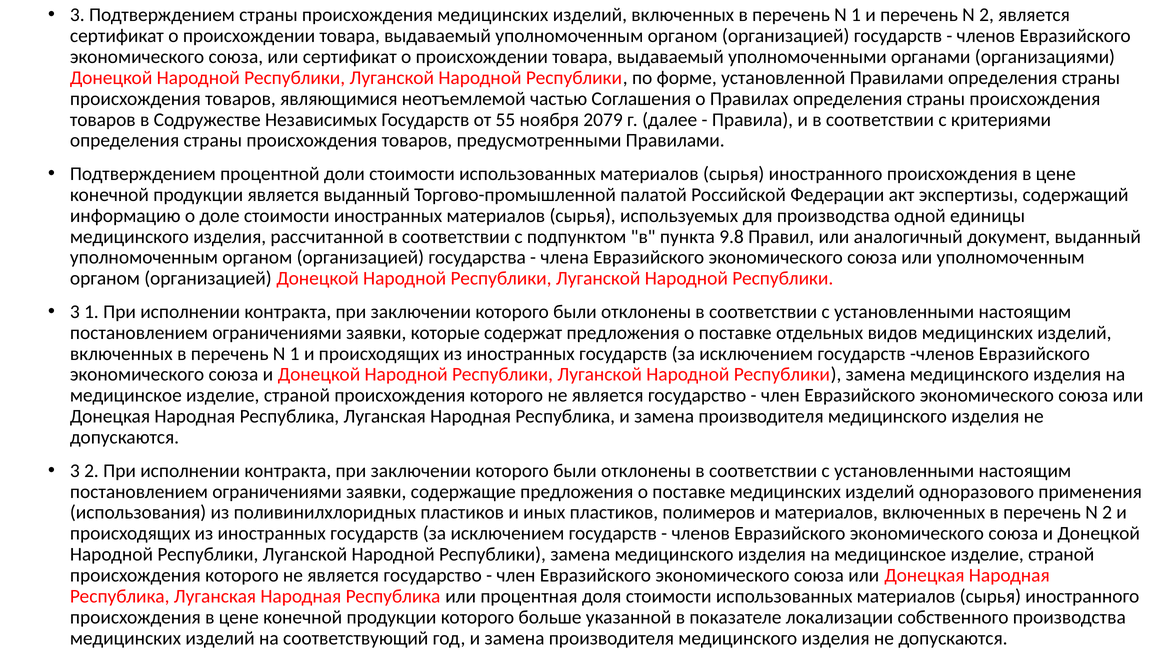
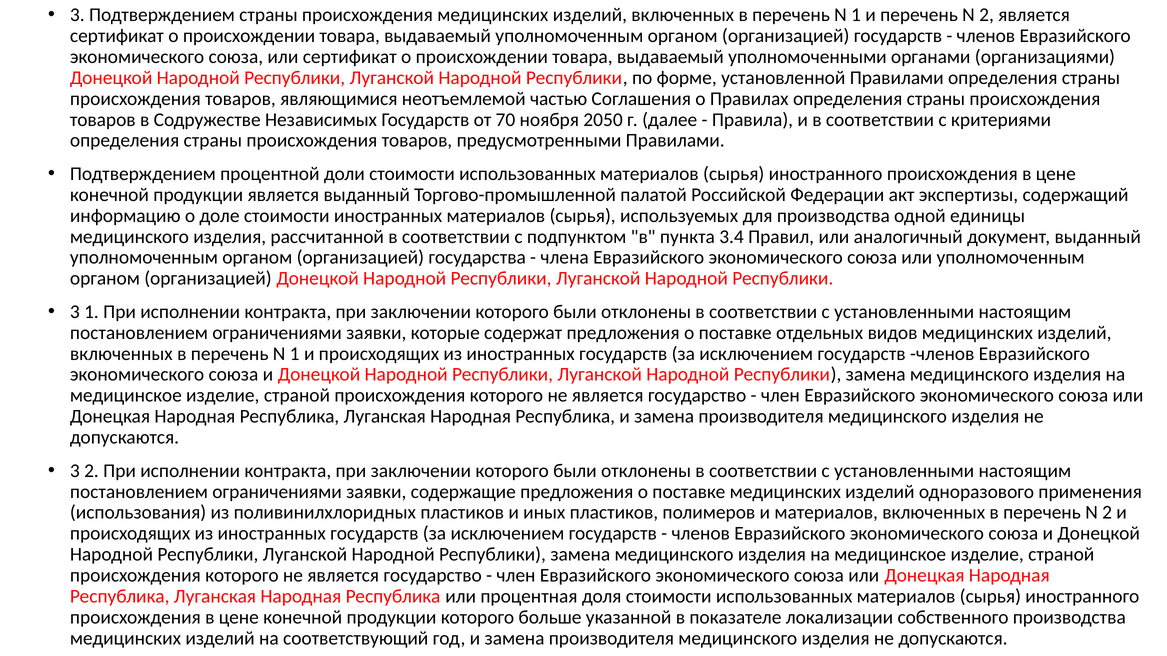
55: 55 -> 70 (505, 120)
2079: 2079 -> 2050 (603, 120)
9.8: 9.8 -> 3.4 (732, 237)
